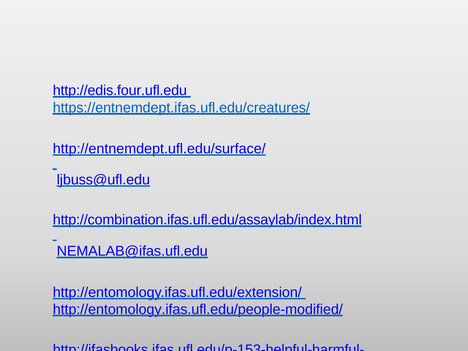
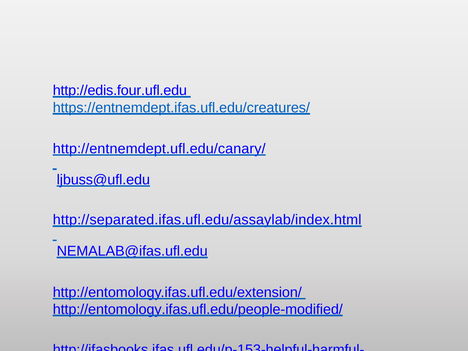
http://entnemdept.ufl.edu/surface/: http://entnemdept.ufl.edu/surface/ -> http://entnemdept.ufl.edu/canary/ (159, 149)
http://combination.ifas.ufl.edu/assaylab/index.html: http://combination.ifas.ufl.edu/assaylab/index.html -> http://separated.ifas.ufl.edu/assaylab/index.html (207, 220)
